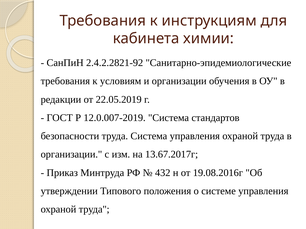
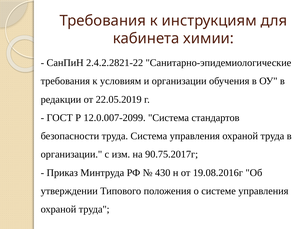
2.4.2.2821-92: 2.4.2.2821-92 -> 2.4.2.2821-22 (115, 63)
12.0.007-2019: 12.0.007-2019 -> 12.0.007-2099 (115, 118)
13.67.2017г: 13.67.2017г -> 90.75.2017г (172, 155)
432: 432 -> 430 (163, 173)
